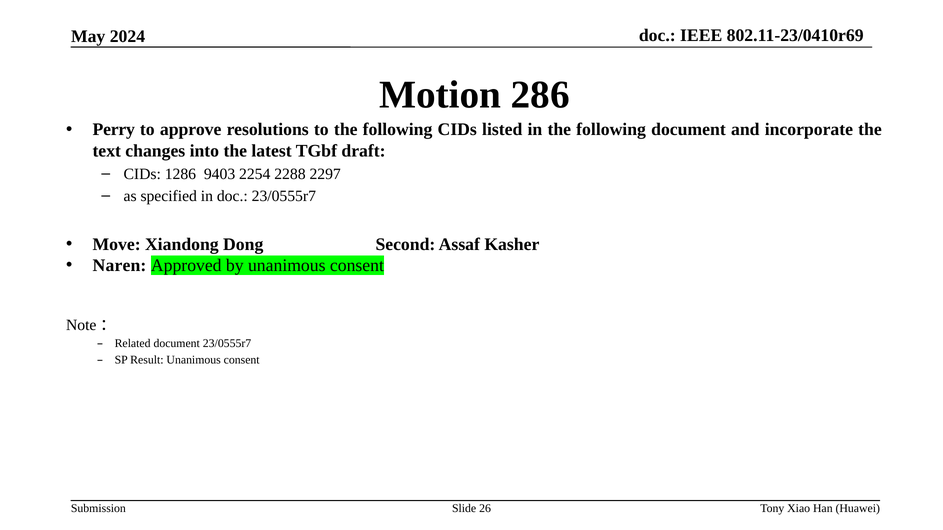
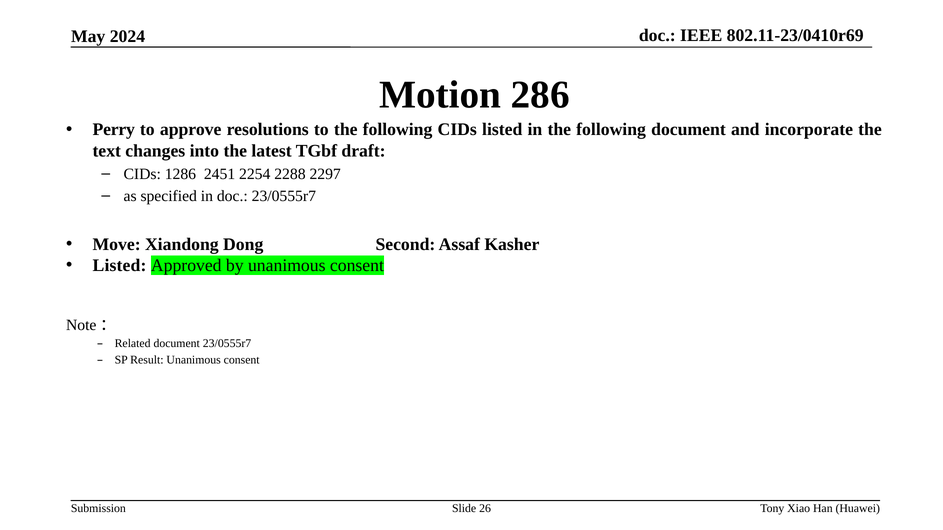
9403: 9403 -> 2451 (220, 174)
Naren: Naren -> Listed (120, 266)
